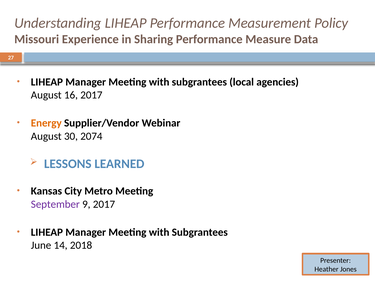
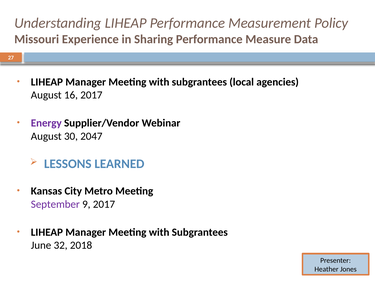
Energy colour: orange -> purple (46, 123)
2074: 2074 -> 2047 (91, 136)
14: 14 -> 32 (61, 246)
